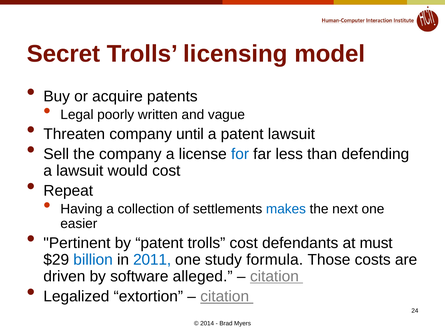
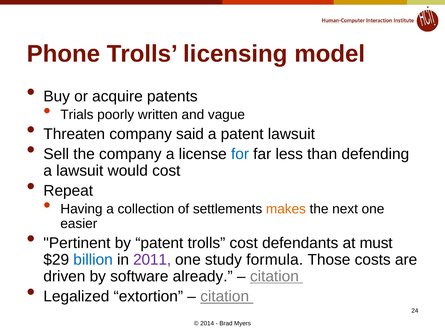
Secret: Secret -> Phone (63, 54)
Legal: Legal -> Trials (77, 115)
until: until -> said (190, 134)
makes colour: blue -> orange (286, 209)
2011 colour: blue -> purple (152, 259)
alleged: alleged -> already (203, 276)
